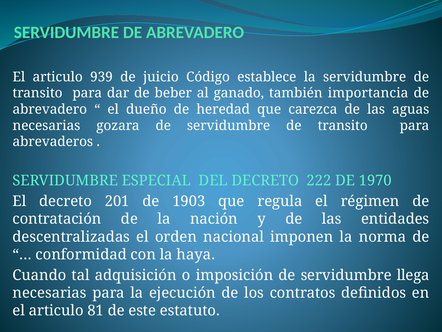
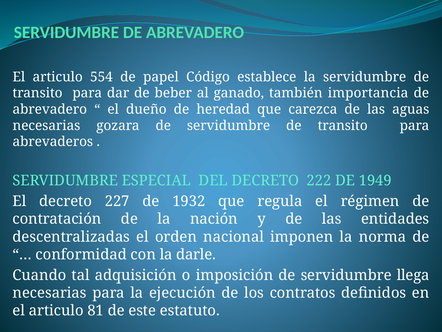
939: 939 -> 554 (101, 77)
juicio: juicio -> papel (161, 77)
1970: 1970 -> 1949 (375, 180)
201: 201 -> 227 (117, 201)
1903: 1903 -> 1932 (189, 201)
haya: haya -> darle (196, 254)
